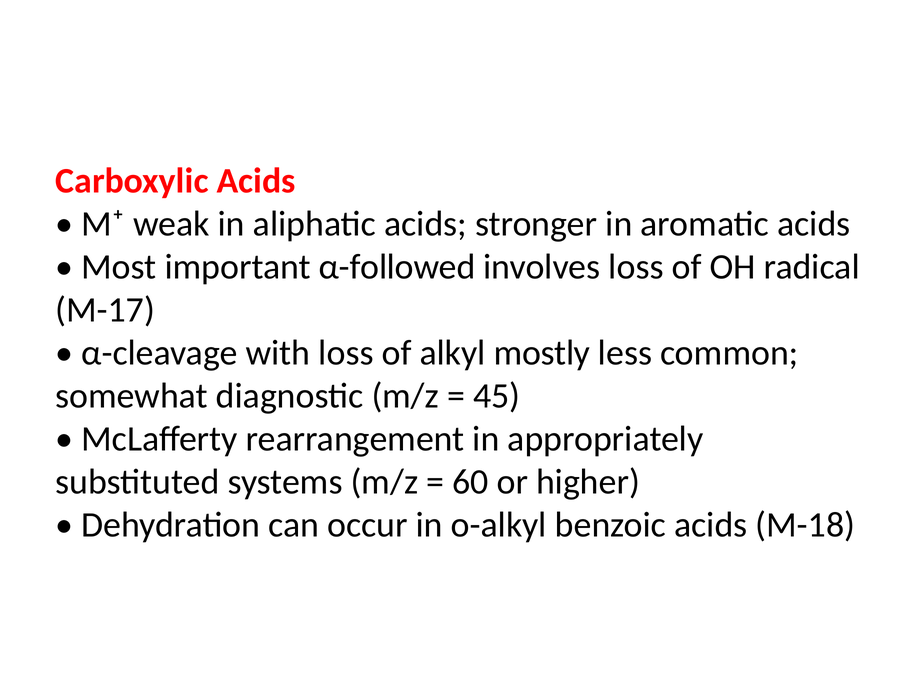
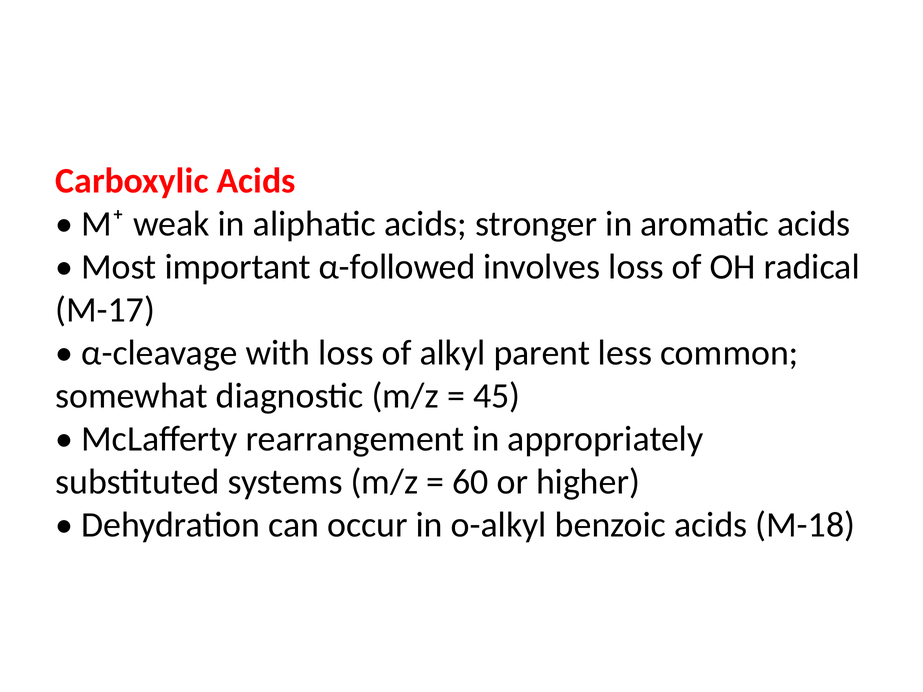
mostly: mostly -> parent (542, 353)
